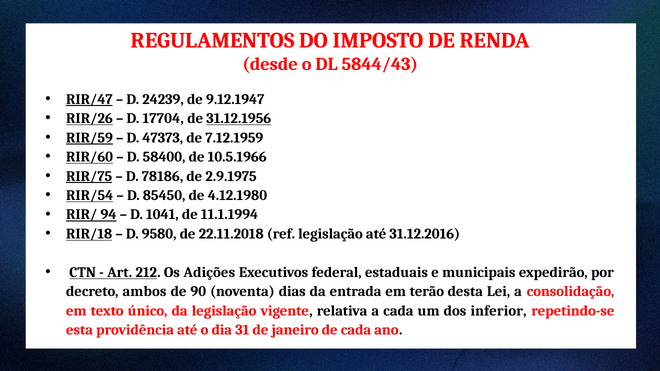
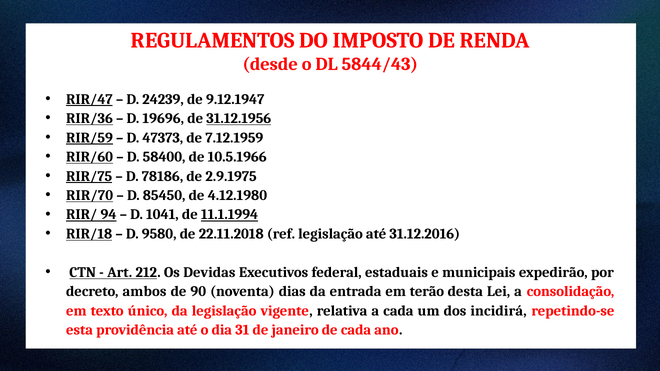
RIR/26: RIR/26 -> RIR/36 (89, 119)
17704: 17704 -> 19696 (163, 119)
RIR/54: RIR/54 -> RIR/70 (90, 196)
11.1.1994 underline: none -> present (230, 215)
Adições: Adições -> Devidas (209, 273)
inferior: inferior -> incidirá (499, 311)
